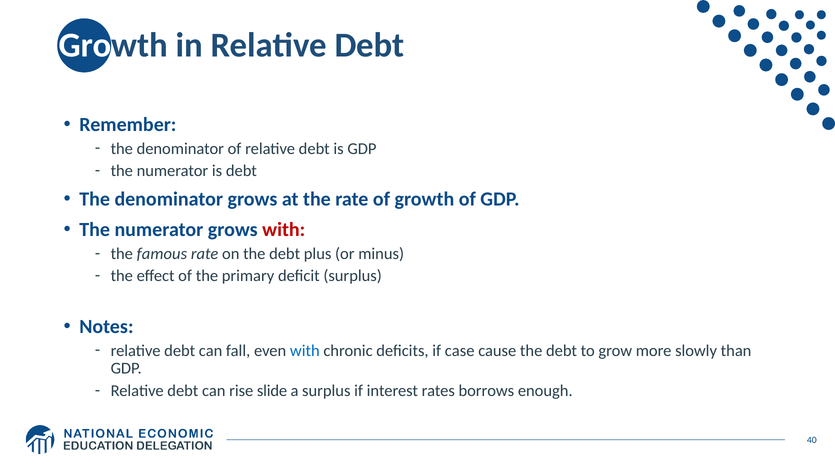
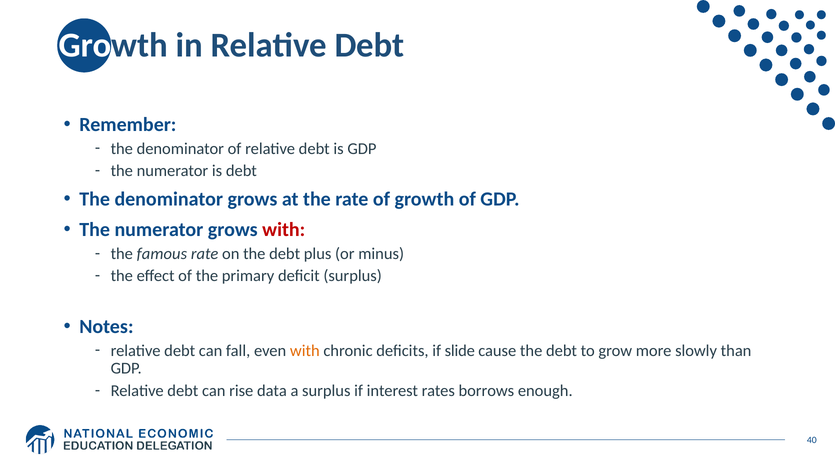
with colour: blue -> orange (305, 350)
case: case -> slide (460, 350)
slide: slide -> data (272, 390)
